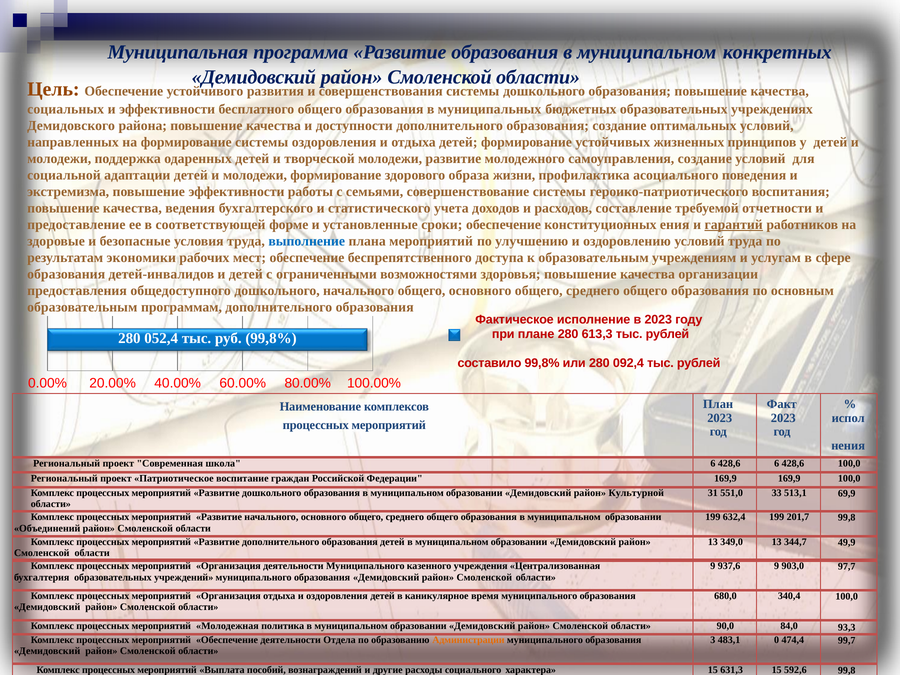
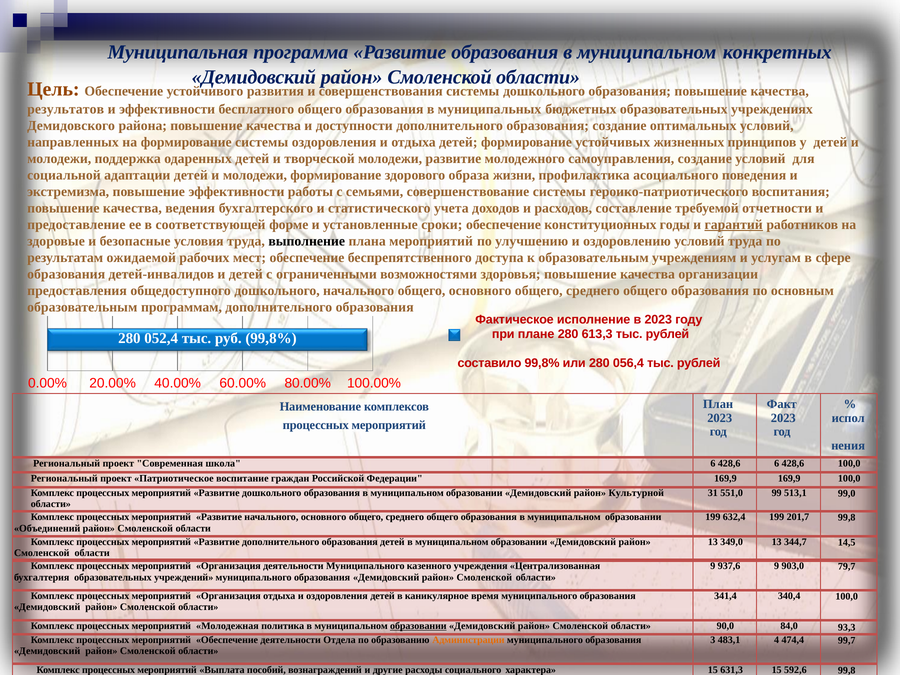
социальных: социальных -> результатов (66, 109)
ения: ения -> годы (675, 225)
выполнение colour: blue -> black (307, 241)
экономики: экономики -> ожидаемой (141, 258)
092,4: 092,4 -> 056,4 (628, 363)
33: 33 -> 99 (777, 493)
69,9: 69,9 -> 99,0 (847, 493)
49,9: 49,9 -> 14,5 (847, 542)
97,7: 97,7 -> 79,7 (847, 567)
680,0: 680,0 -> 341,4 (725, 596)
образовании underline: none -> present (418, 626)
0: 0 -> 4 (777, 640)
